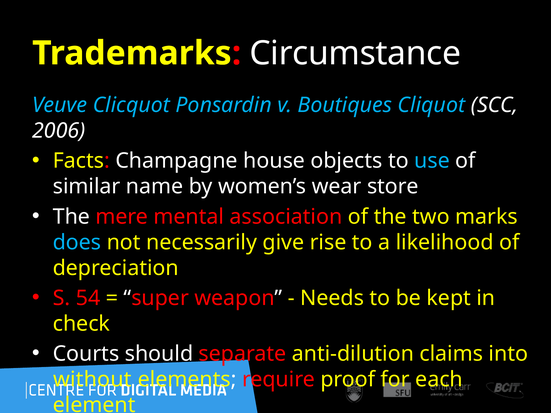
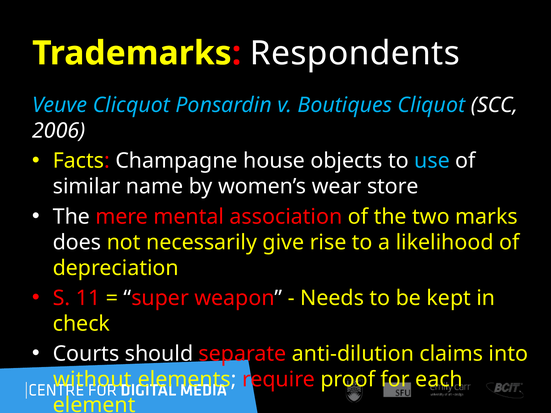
Circumstance: Circumstance -> Respondents (355, 53)
does colour: light blue -> white (77, 242)
54: 54 -> 11 (88, 298)
